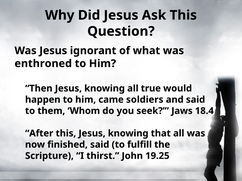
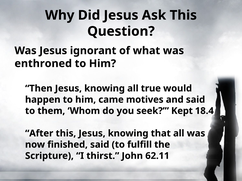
soldiers: soldiers -> motives (145, 100)
Jaws: Jaws -> Kept (182, 111)
19.25: 19.25 -> 62.11 (157, 156)
